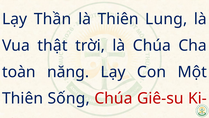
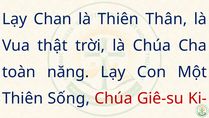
Thần: Thần -> Chan (53, 19)
Lung: Lung -> Thân (166, 19)
